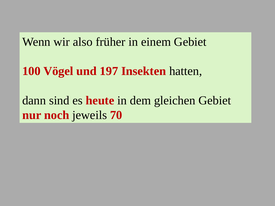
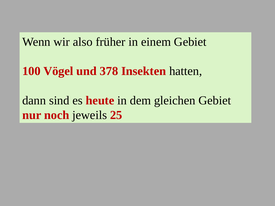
197: 197 -> 378 (109, 71)
70: 70 -> 25 (116, 115)
